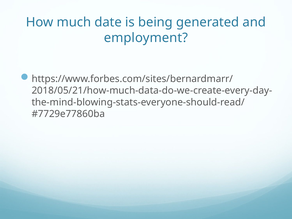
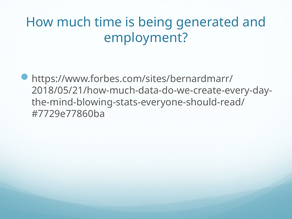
date: date -> time (108, 22)
